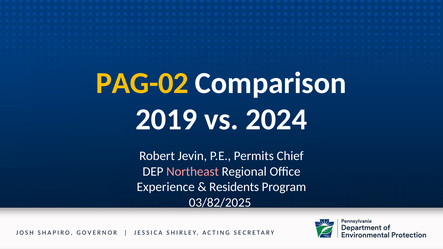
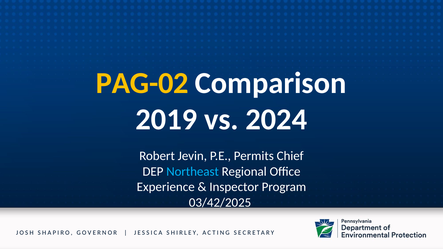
Northeast colour: pink -> light blue (193, 172)
Residents: Residents -> Inspector (234, 187)
03/82/2025: 03/82/2025 -> 03/42/2025 (220, 203)
